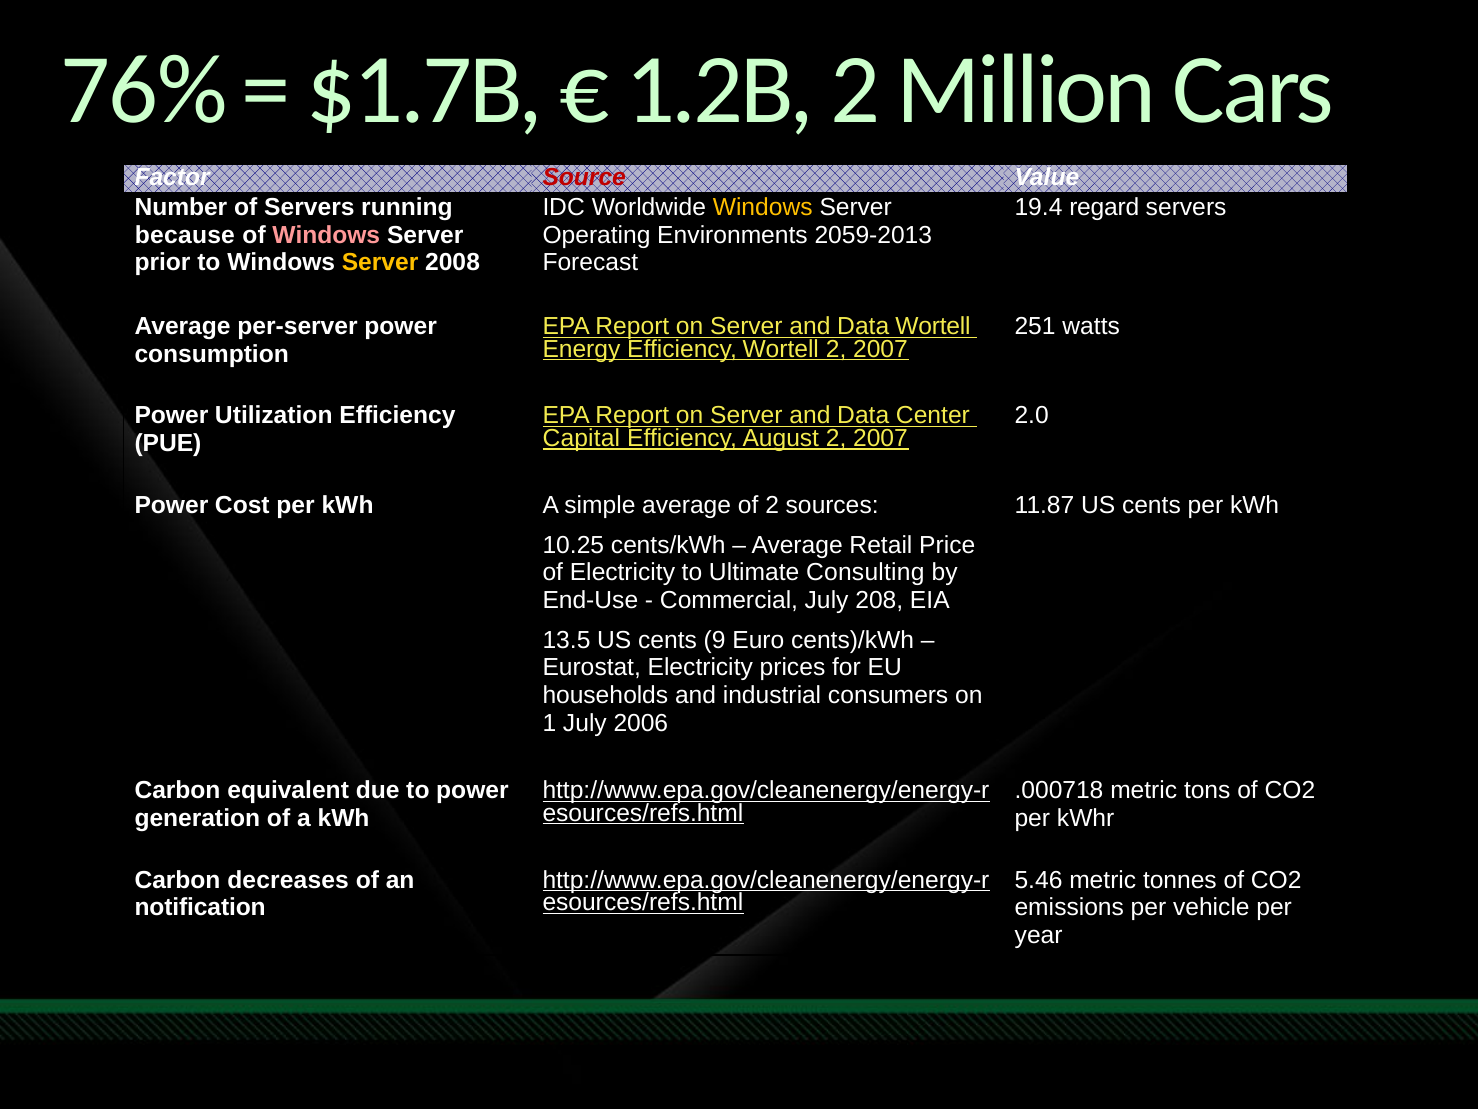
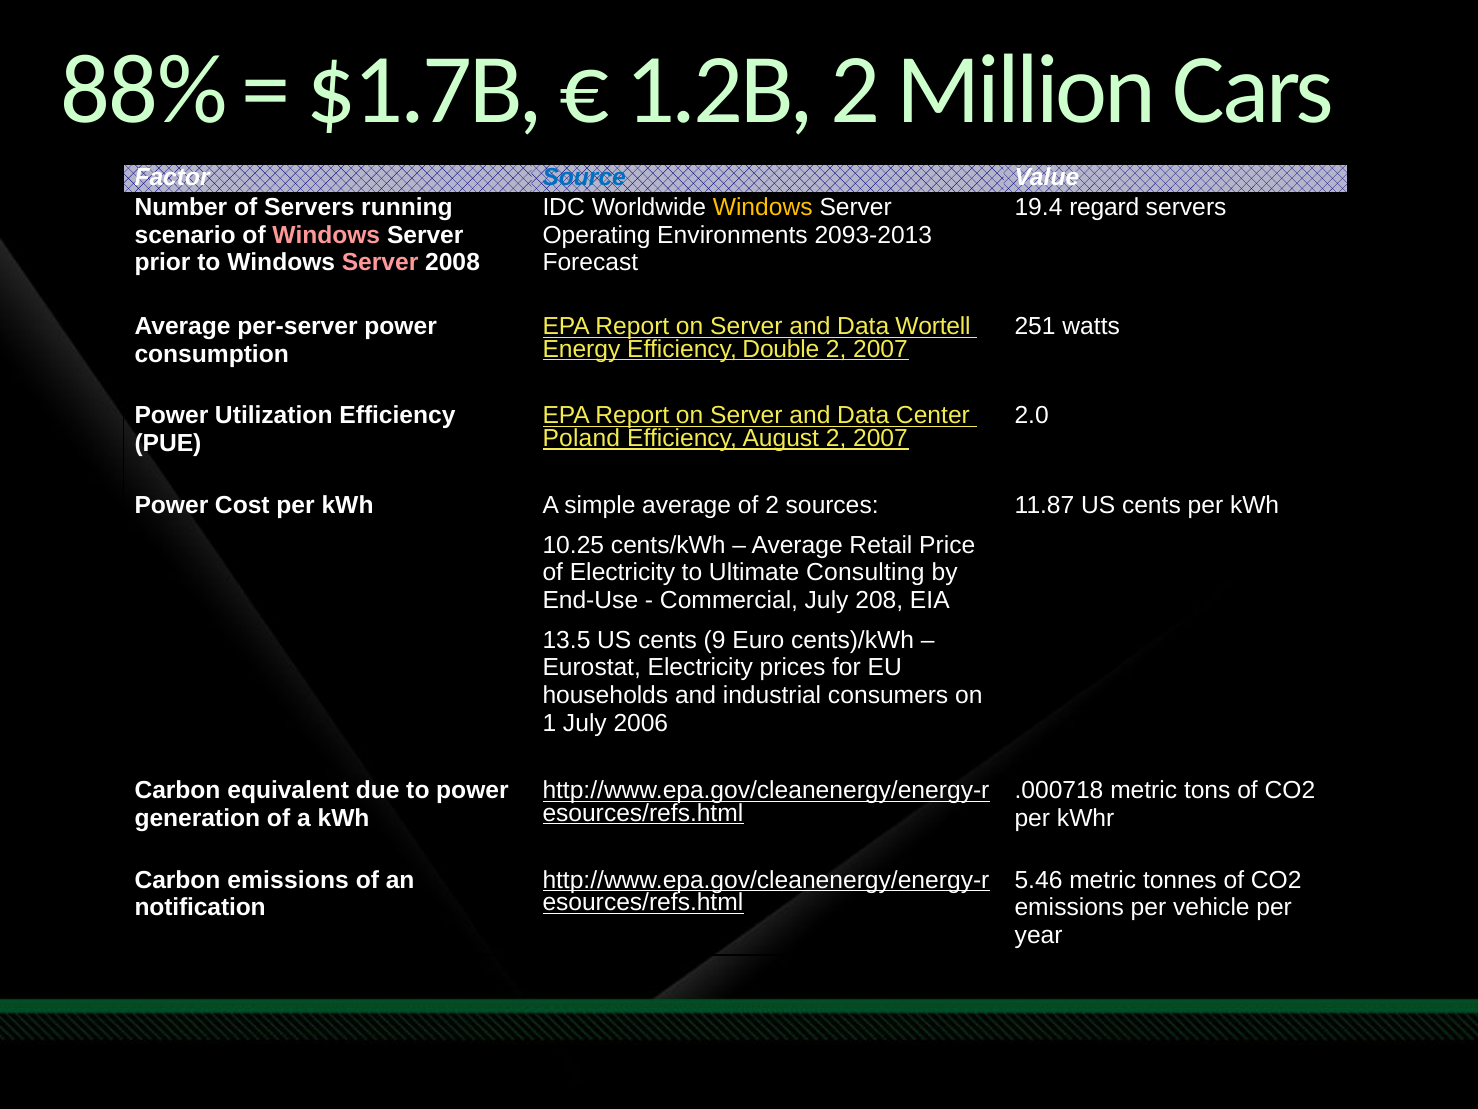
76%: 76% -> 88% (144, 90)
Source colour: red -> blue (584, 177)
because: because -> scenario (185, 235)
2059-2013: 2059-2013 -> 2093-2013 (873, 235)
Server colour: yellow -> pink (380, 262)
Efficiency Wortell: Wortell -> Double (781, 349)
Capital: Capital -> Poland (581, 438)
Carbon decreases: decreases -> emissions (288, 880)
